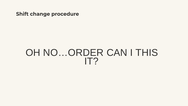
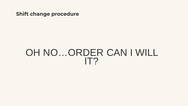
THIS: THIS -> WILL (147, 53)
